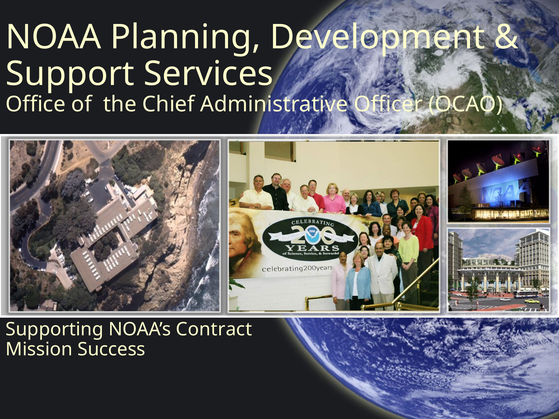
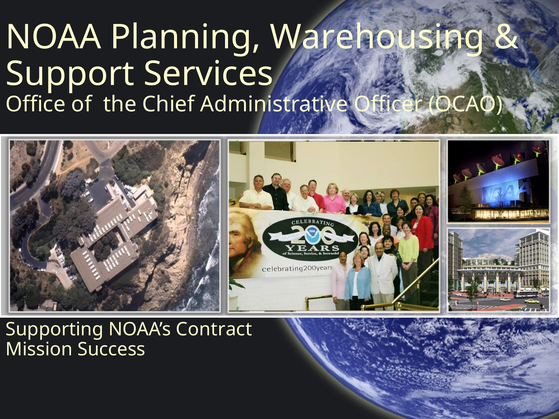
Development: Development -> Warehousing (377, 37)
